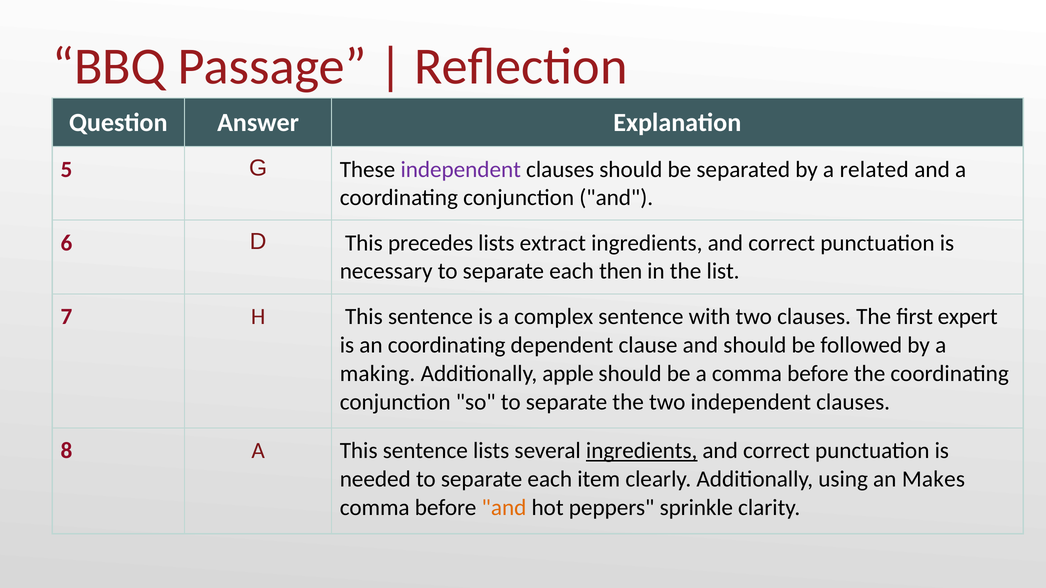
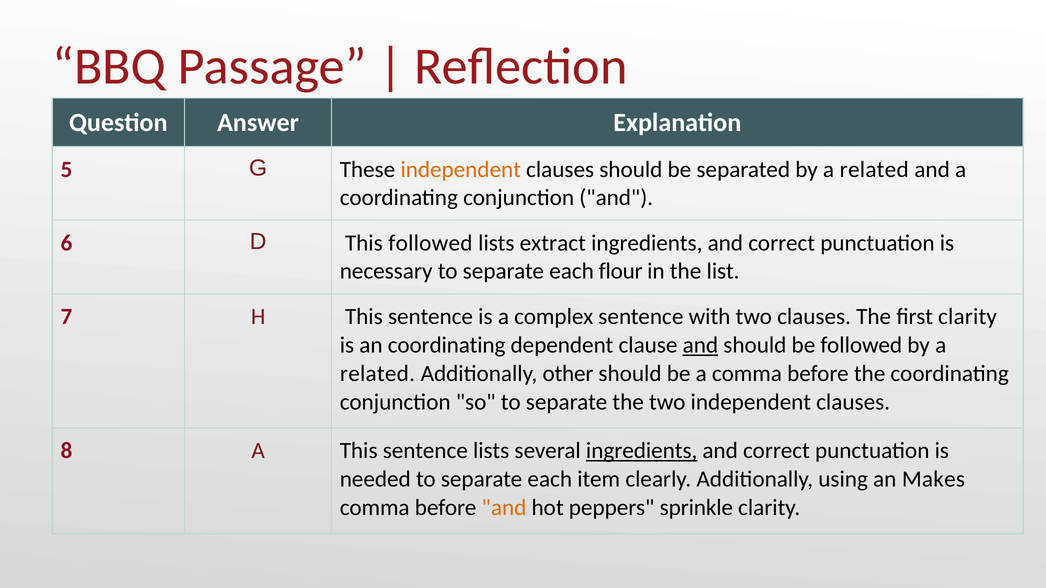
independent colour: purple -> orange (461, 169)
This precedes: precedes -> followed (430, 243)
then: then -> flour (621, 271)
first expert: expert -> clarity (967, 317)
and underline: none -> present (700, 345)
making: making -> related (378, 374)
apple: apple -> other (568, 374)
